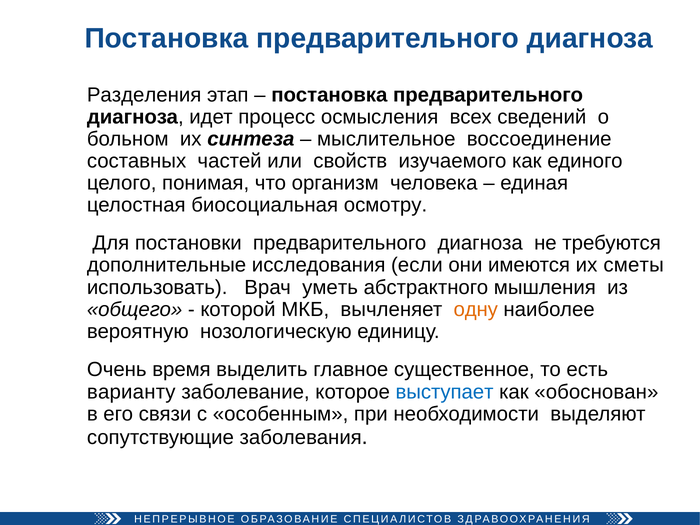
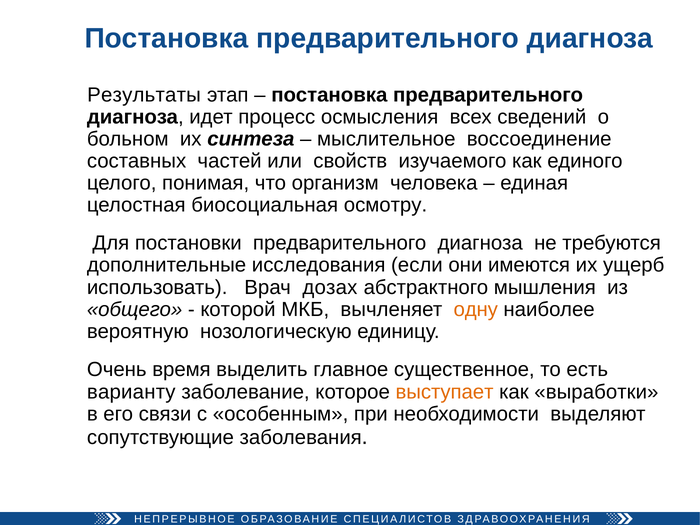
Разделения: Разделения -> Результаты (144, 95)
сметы: сметы -> ущерб (634, 265)
уметь: уметь -> дозах (330, 287)
выступает colour: blue -> orange (445, 392)
обоснован: обоснован -> выработки (596, 392)
